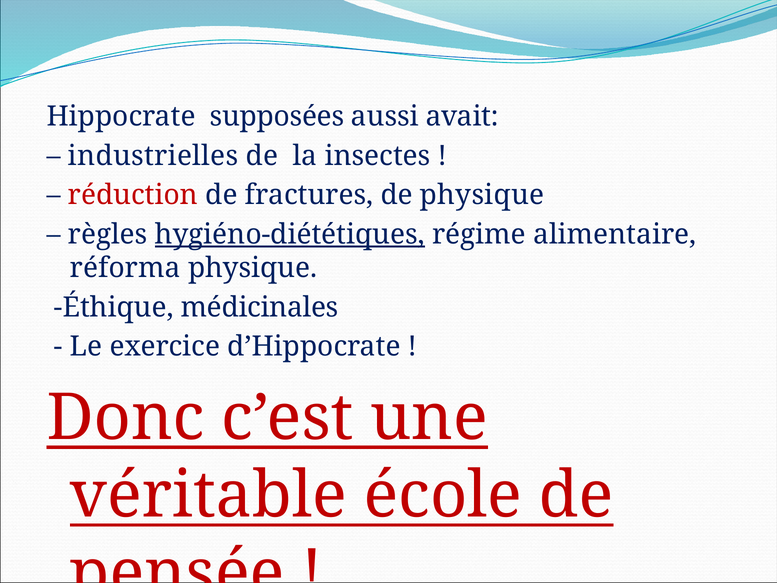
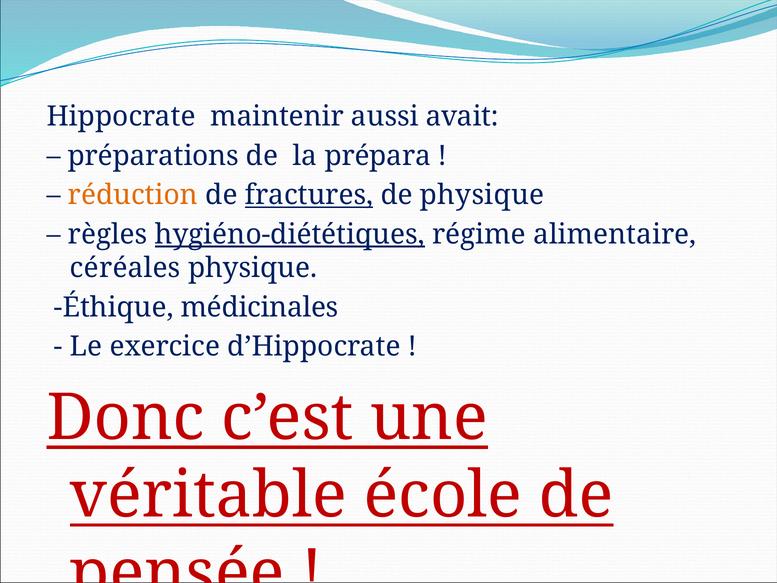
supposées: supposées -> maintenir (277, 117)
industrielles: industrielles -> préparations (153, 156)
insectes: insectes -> prépara (378, 156)
réduction colour: red -> orange (133, 195)
fractures underline: none -> present (309, 195)
réforma: réforma -> céréales (125, 268)
